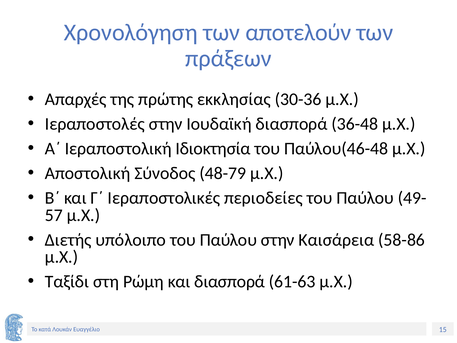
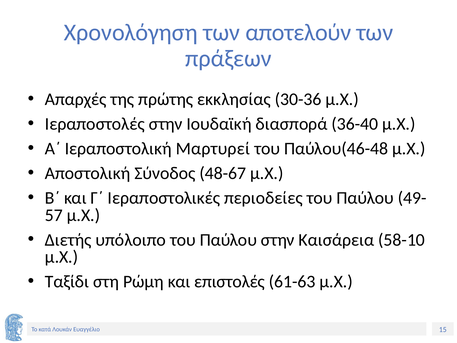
36-48: 36-48 -> 36-40 (355, 124)
Ιδιοκτησία: Ιδιοκτησία -> Μαρτυρεί (213, 149)
48-79: 48-79 -> 48-67 (223, 173)
58-86: 58-86 -> 58-10 (402, 240)
και διασπορά: διασπορά -> επιστολές (230, 281)
